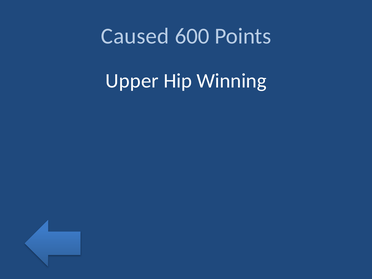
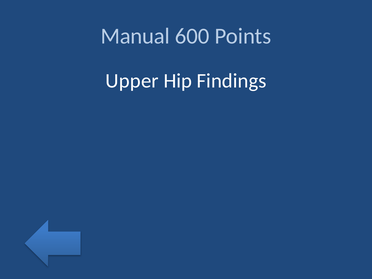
Caused: Caused -> Manual (135, 36)
Winning: Winning -> Findings (232, 81)
